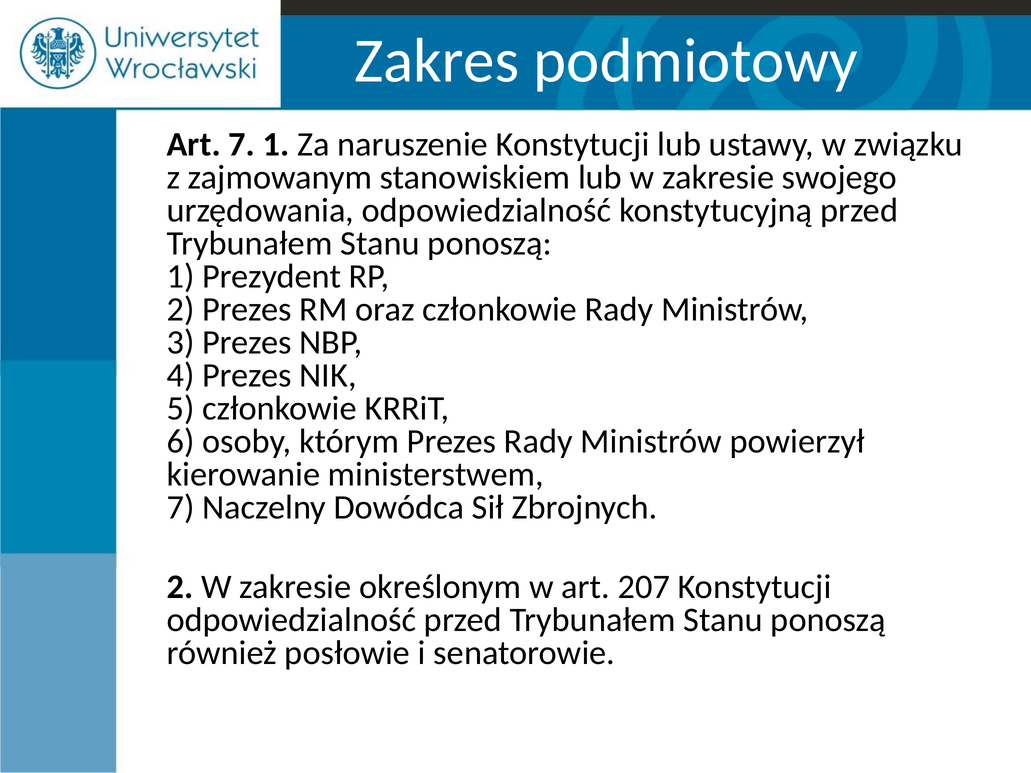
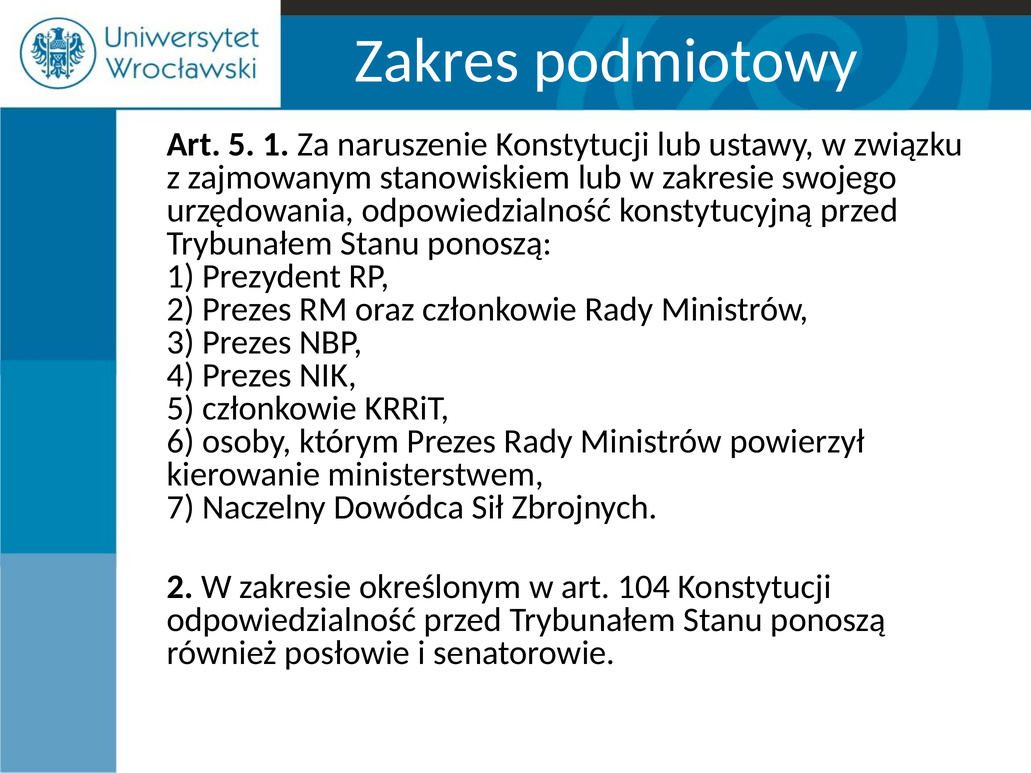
Art 7: 7 -> 5 (242, 145)
207: 207 -> 104 (644, 587)
